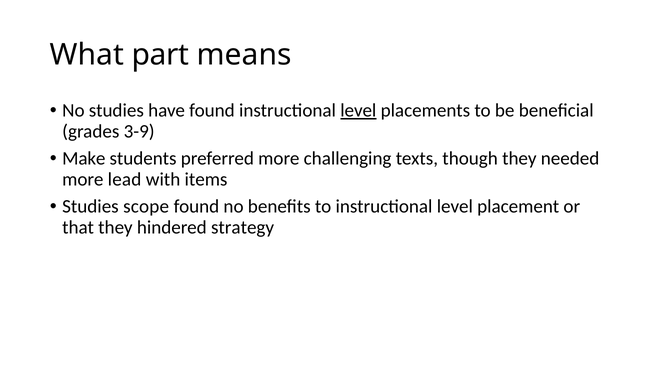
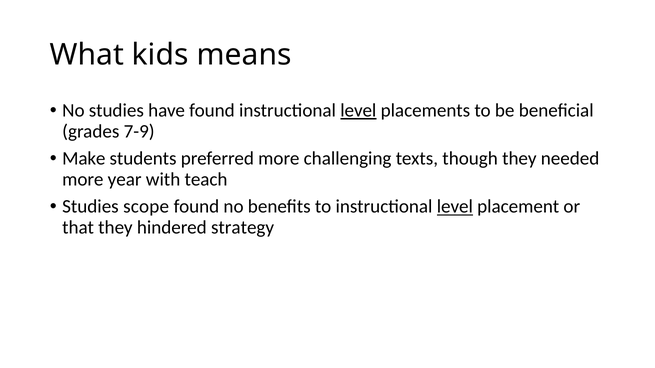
part: part -> kids (160, 55)
3-9: 3-9 -> 7-9 (139, 131)
lead: lead -> year (125, 179)
items: items -> teach (206, 179)
level underline: none -> present (455, 207)
